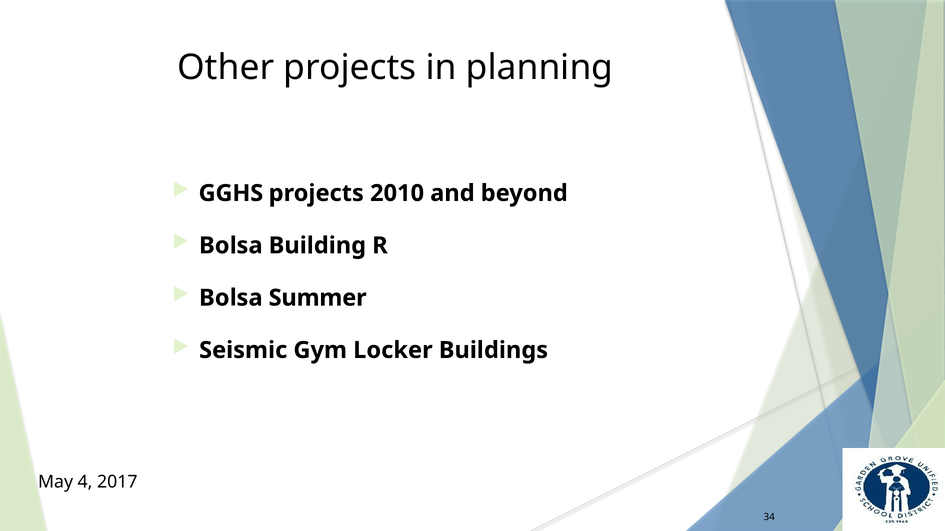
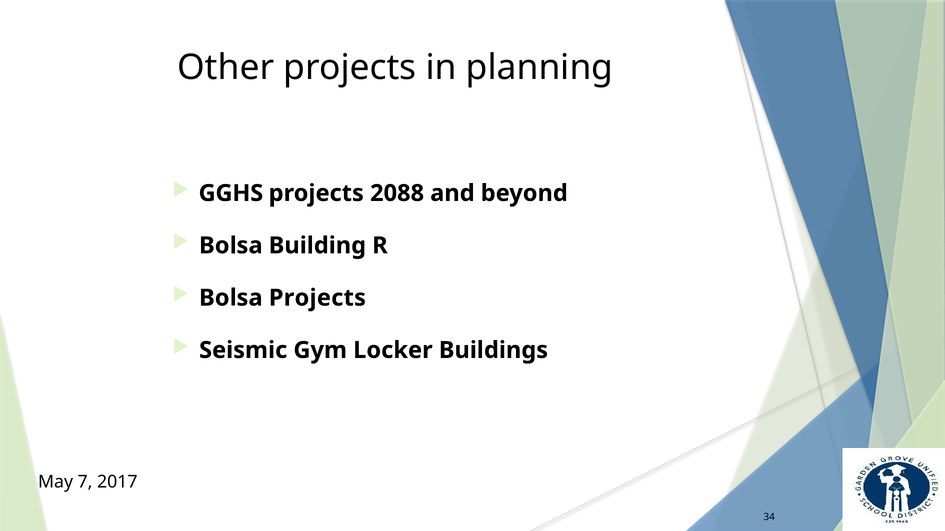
2010: 2010 -> 2088 (397, 193)
Bolsa Summer: Summer -> Projects (317, 298)
4: 4 -> 7 (85, 482)
